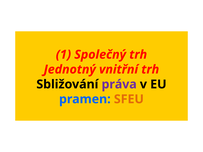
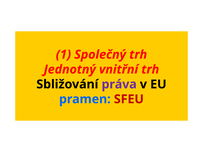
SFEU colour: orange -> red (129, 99)
